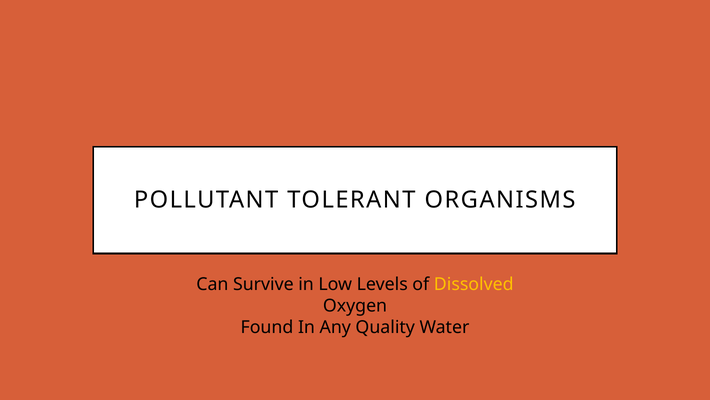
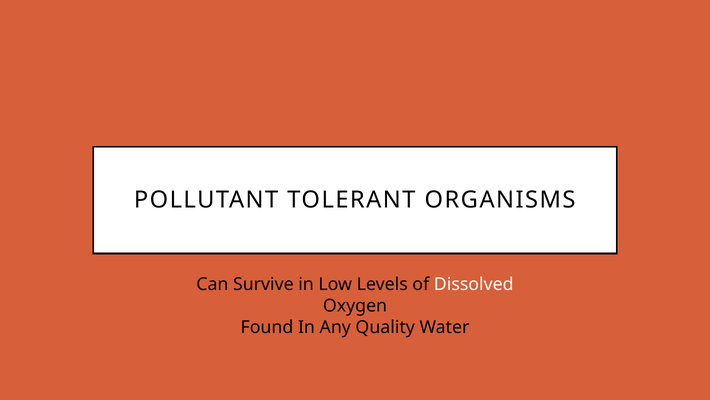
Dissolved colour: yellow -> white (474, 284)
